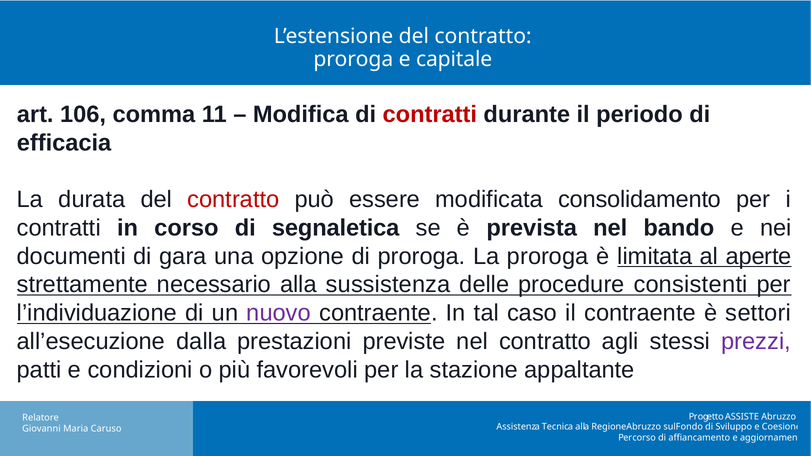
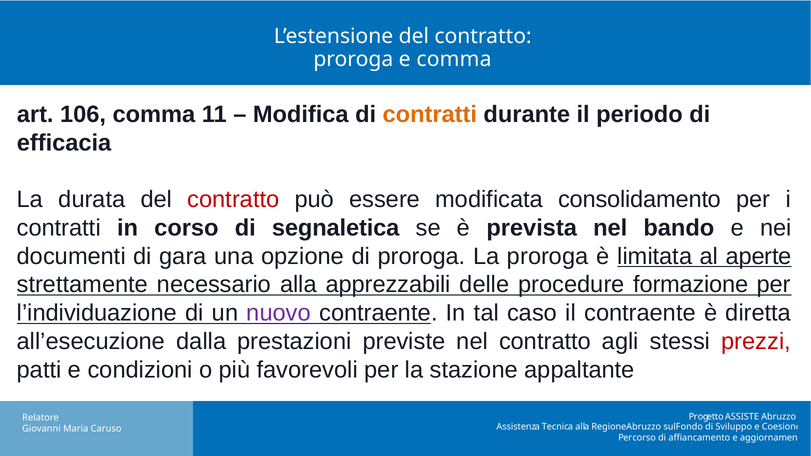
e capitale: capitale -> comma (454, 59)
contratti colour: red -> orange (430, 114)
sussistenza: sussistenza -> apprezzabili (388, 285)
consistenti: consistenti -> formazione (691, 285)
settori: settori -> diretta (758, 313)
prezzi colour: purple -> red (756, 342)
